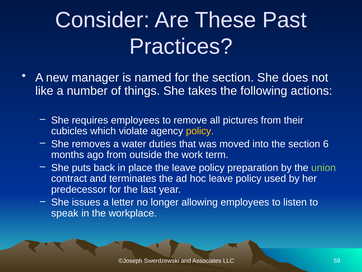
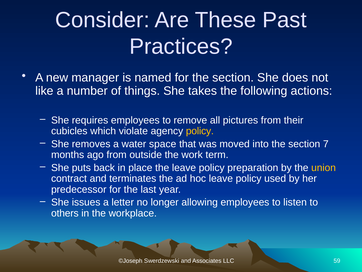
duties: duties -> space (163, 144)
6: 6 -> 7 (326, 144)
union colour: light green -> yellow (324, 167)
speak: speak -> others (65, 213)
